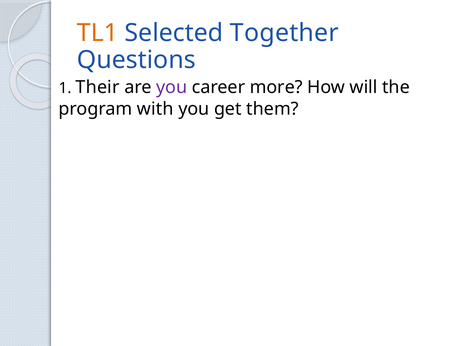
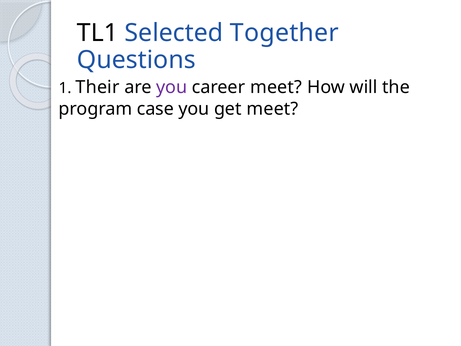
TL1 colour: orange -> black (98, 33)
career more: more -> meet (276, 87)
with: with -> case (155, 109)
get them: them -> meet (272, 109)
